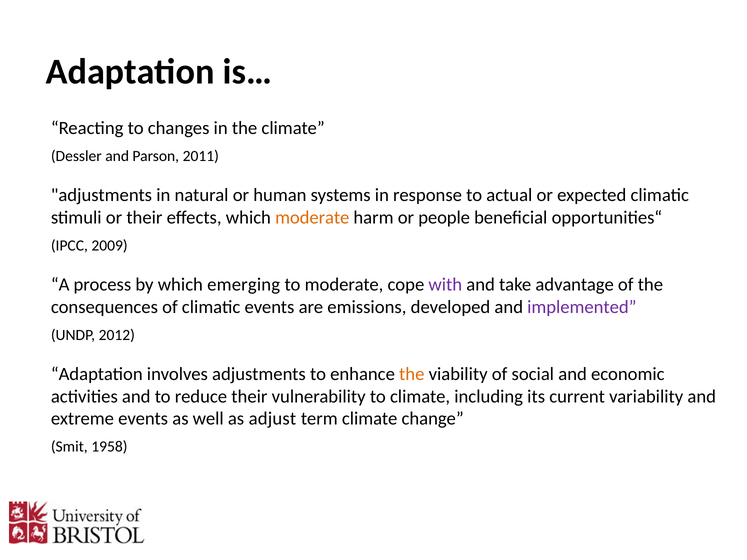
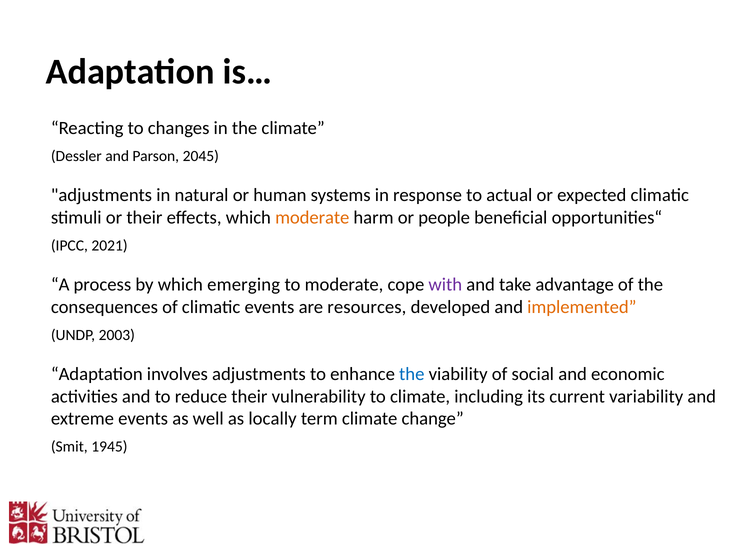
2011: 2011 -> 2045 (201, 156)
2009: 2009 -> 2021 (110, 246)
emissions: emissions -> resources (367, 307)
implemented colour: purple -> orange (582, 307)
2012: 2012 -> 2003 (117, 335)
the colour: orange -> blue (412, 374)
adjust: adjust -> locally (273, 419)
1958: 1958 -> 1945 (109, 447)
